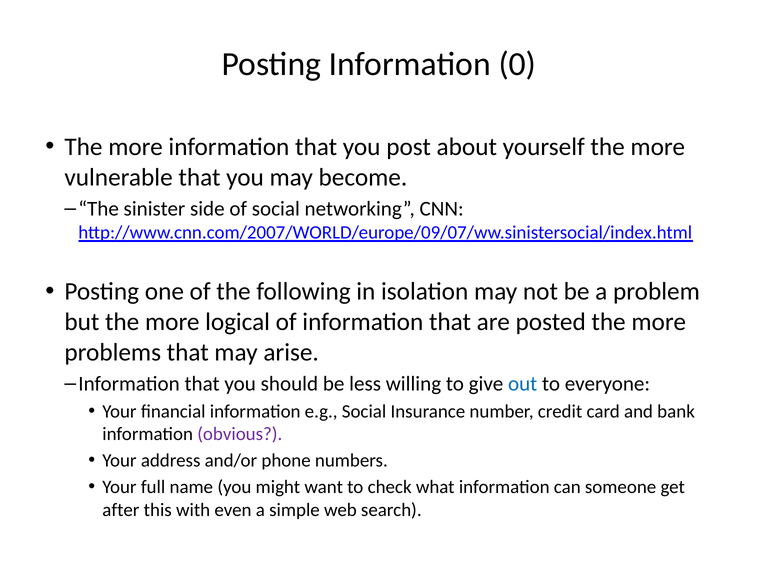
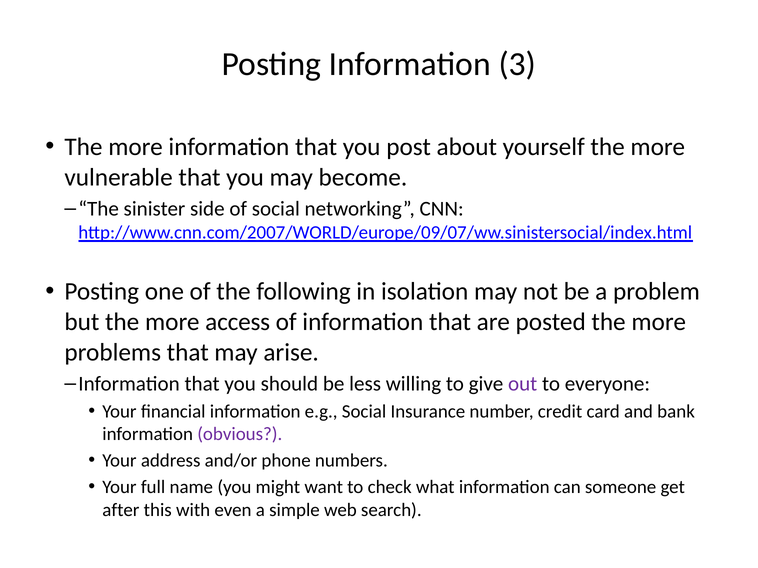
0: 0 -> 3 (517, 64)
logical: logical -> access (238, 322)
out colour: blue -> purple (523, 384)
